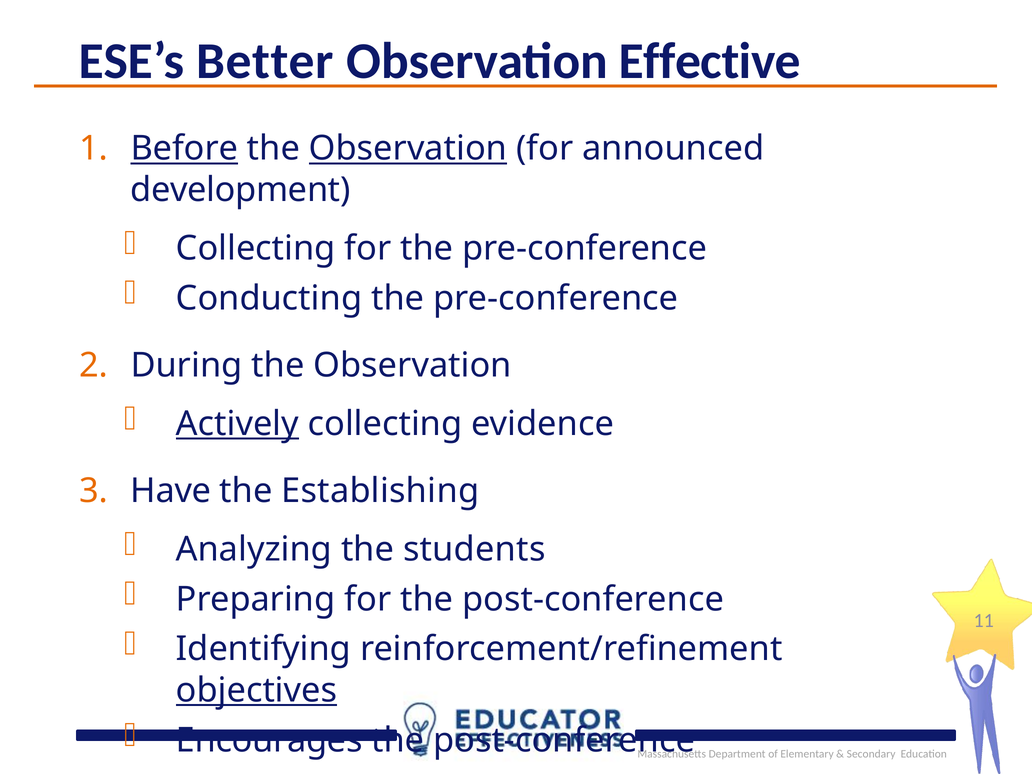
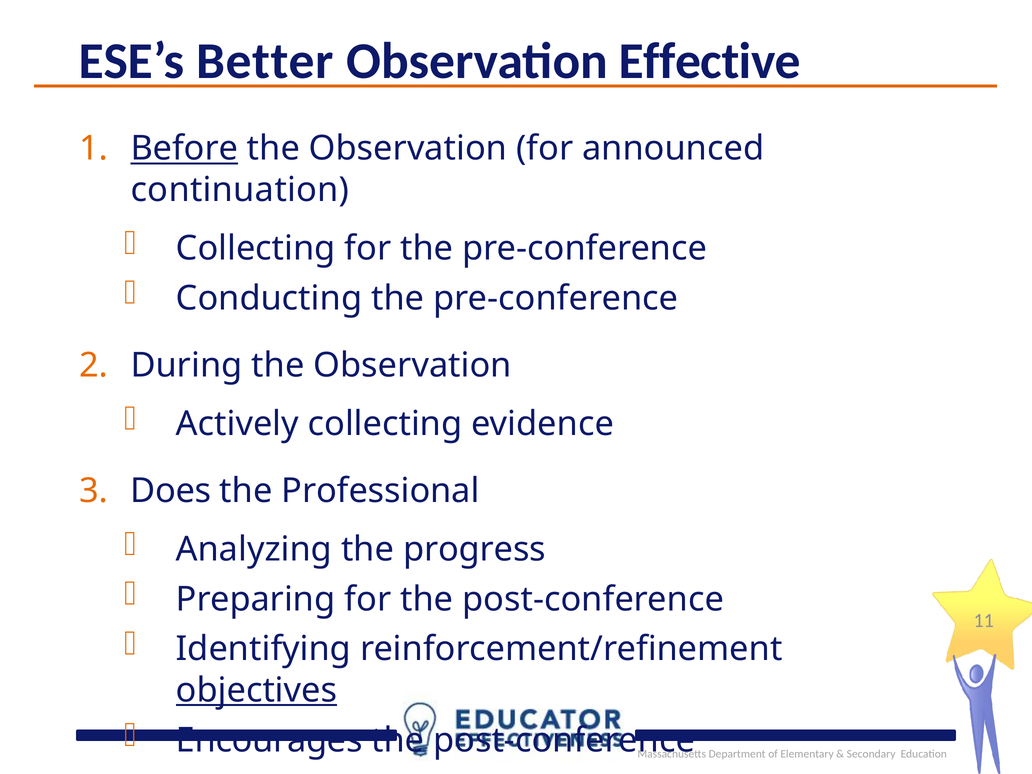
Observation underline: present -> none (408, 149)
development: development -> continuation (240, 190)
Actively underline: present -> none (237, 424)
Have: Have -> Does (171, 491)
Establishing: Establishing -> Professional (380, 491)
students: students -> progress (475, 549)
